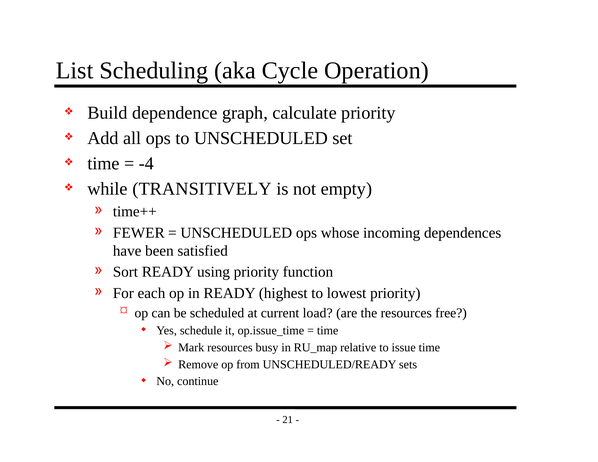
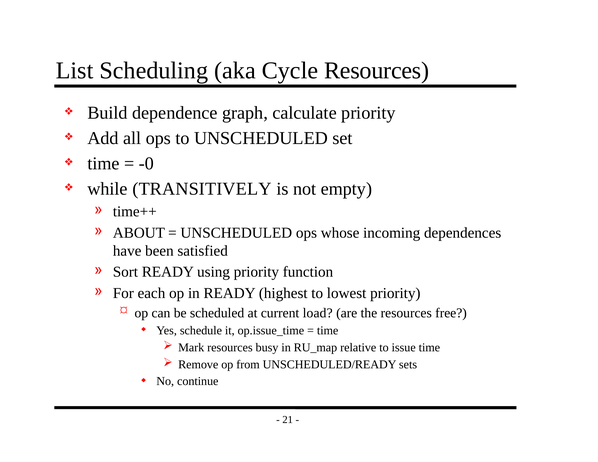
Cycle Operation: Operation -> Resources (377, 71)
-4: -4 -> -0 (146, 163)
FEWER: FEWER -> ABOUT (139, 233)
